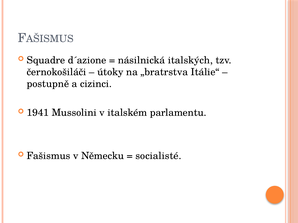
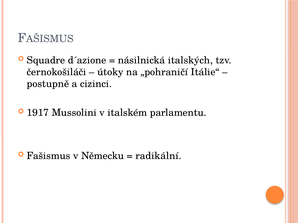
„bratrstva: „bratrstva -> „pohraničí (164, 72)
1941: 1941 -> 1917 (38, 113)
socialisté: socialisté -> radikální (158, 156)
